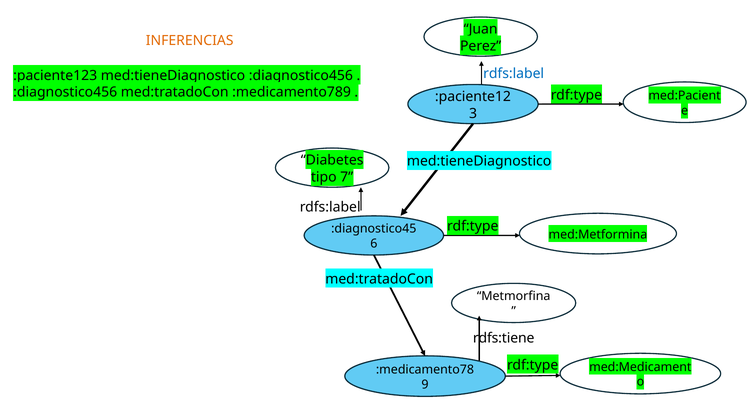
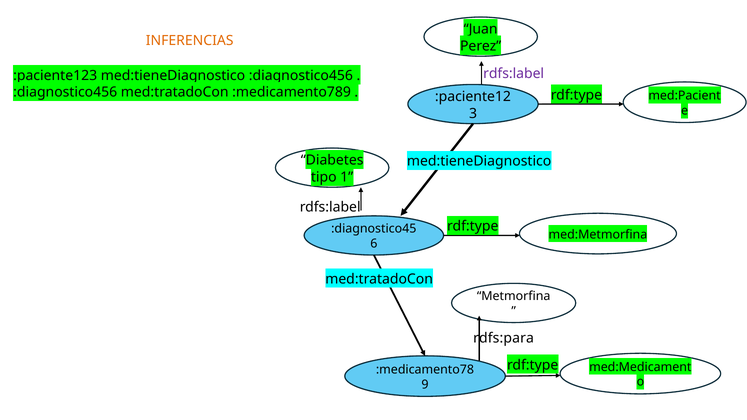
rdfs:label colour: blue -> purple (514, 74)
7: 7 -> 1 (347, 177)
med:Metformina: med:Metformina -> med:Metmorfina (598, 235)
rdfs:tiene: rdfs:tiene -> rdfs:para (504, 338)
